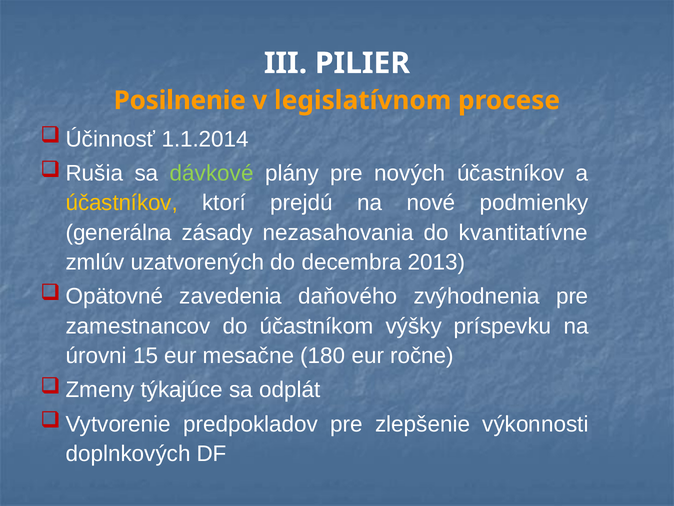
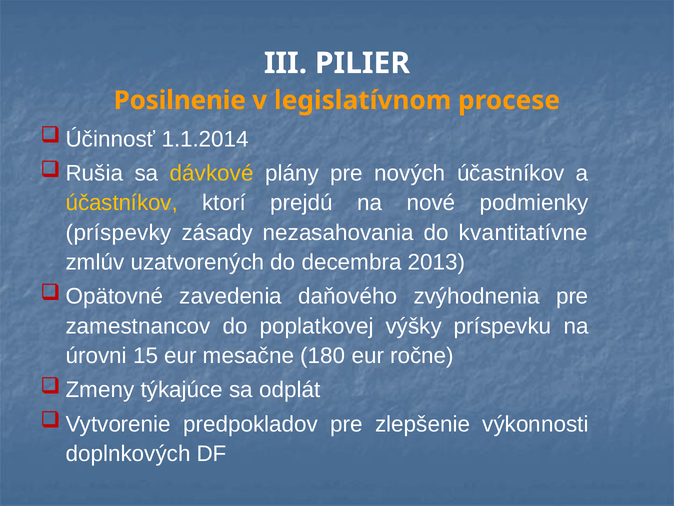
dávkové colour: light green -> yellow (212, 173)
generálna: generálna -> príspevky (119, 232)
účastníkom: účastníkom -> poplatkovej (317, 326)
